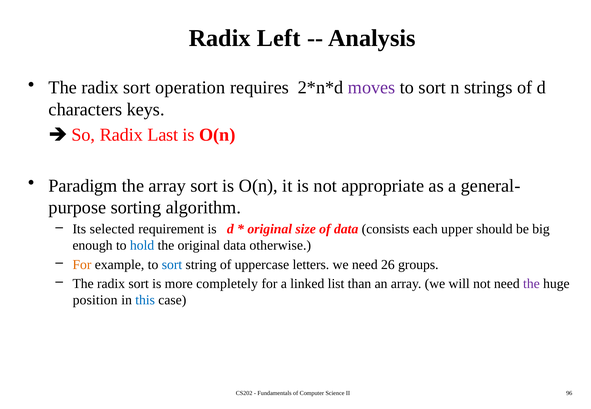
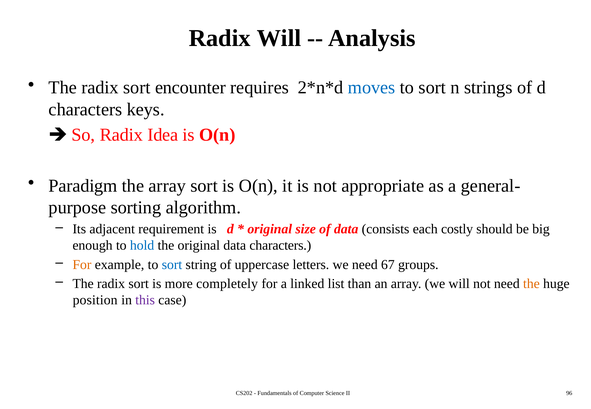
Radix Left: Left -> Will (279, 38)
operation: operation -> encounter (190, 88)
moves colour: purple -> blue (372, 88)
Last: Last -> Idea (163, 135)
selected: selected -> adjacent (112, 229)
upper: upper -> costly (457, 229)
data otherwise: otherwise -> characters (280, 246)
26: 26 -> 67 (388, 265)
the colour: purple -> orange (531, 284)
this colour: blue -> purple (145, 300)
